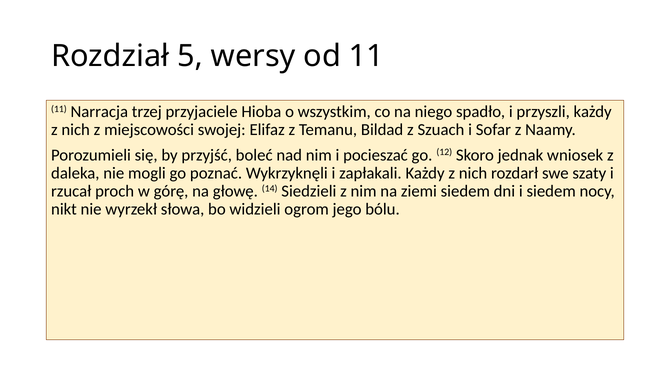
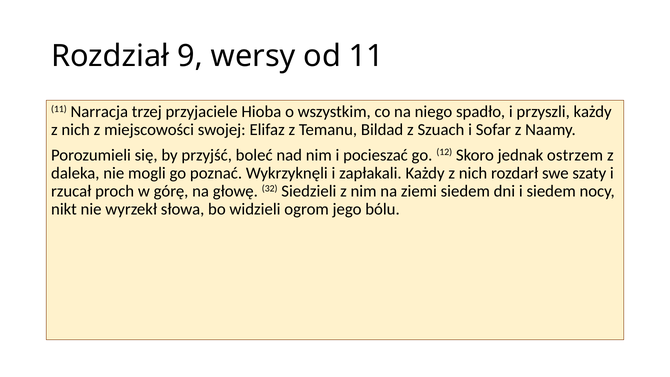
5: 5 -> 9 (190, 56)
wniosek: wniosek -> ostrzem (575, 155)
14: 14 -> 32 (270, 188)
